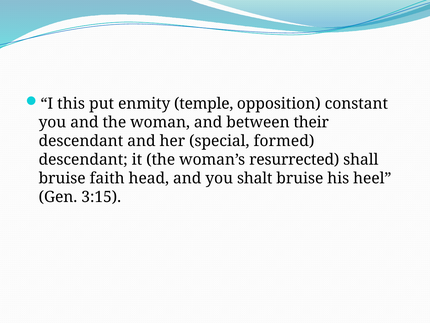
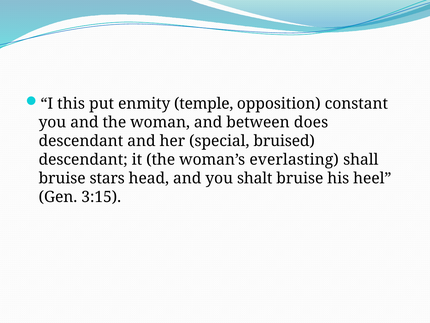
their: their -> does (311, 122)
formed: formed -> bruised (284, 141)
resurrected: resurrected -> everlasting (294, 159)
faith: faith -> stars (107, 178)
